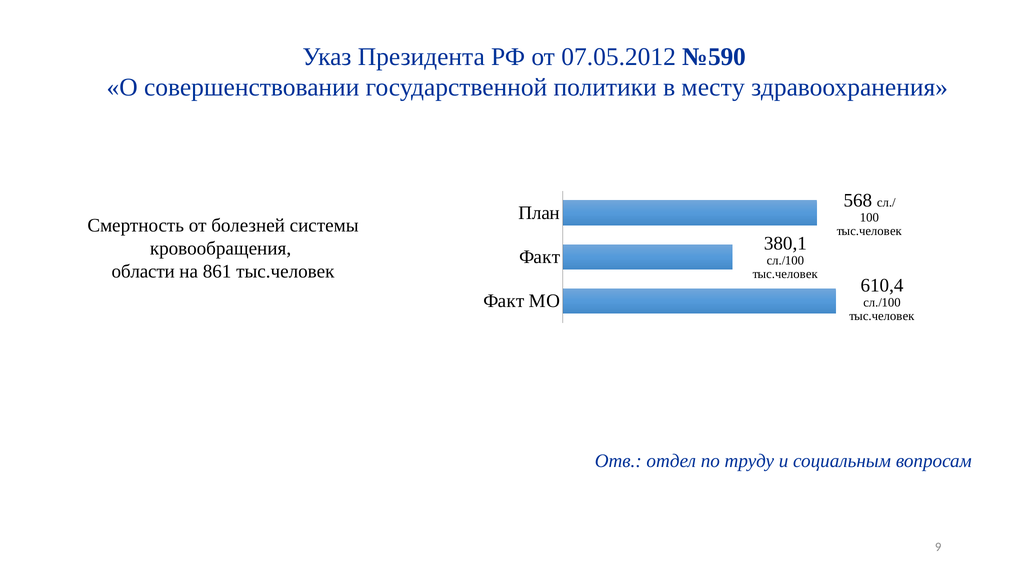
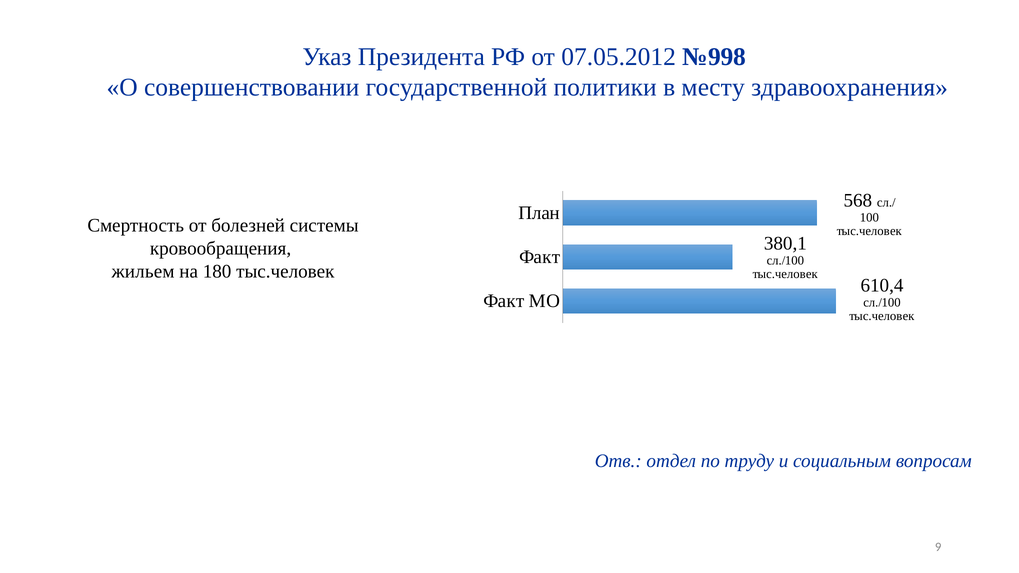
№590: №590 -> №998 (714, 57)
области: области -> жильем (143, 272)
861: 861 -> 180 (217, 272)
